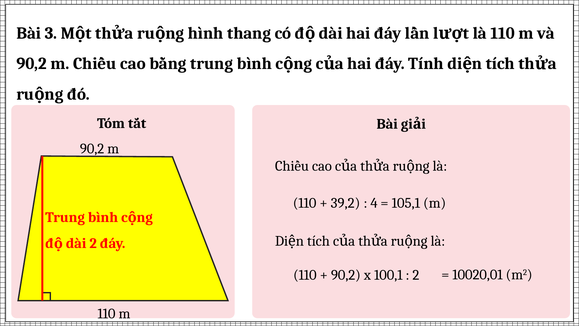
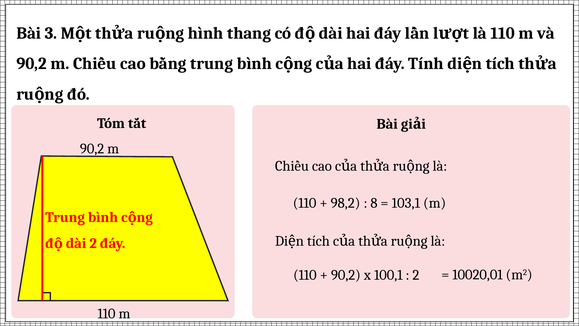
39,2: 39,2 -> 98,2 (346, 203)
4: 4 -> 8 (374, 203)
105,1: 105,1 -> 103,1 (406, 203)
